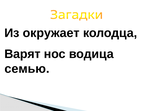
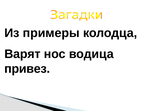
окружает: окружает -> примеры (51, 33)
семью: семью -> привез (27, 69)
